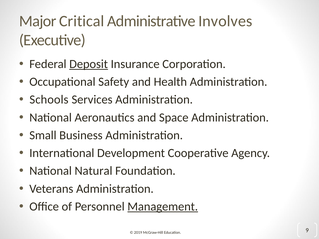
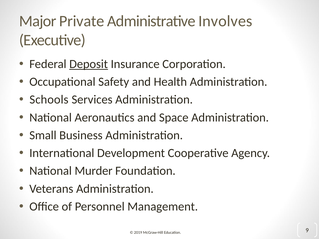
Critical: Critical -> Private (82, 21)
Natural: Natural -> Murder (94, 171)
Management underline: present -> none (163, 207)
